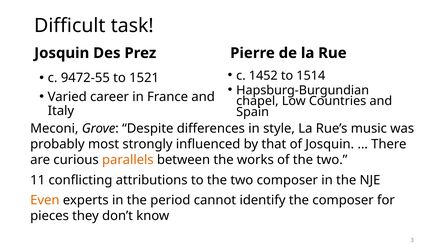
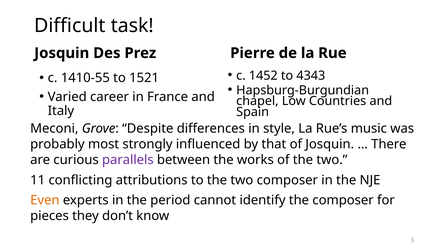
1514: 1514 -> 4343 (311, 76)
9472-55: 9472-55 -> 1410-55 (85, 78)
parallels colour: orange -> purple (128, 160)
